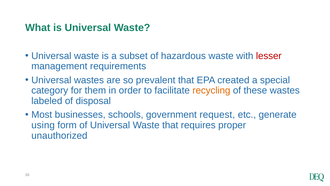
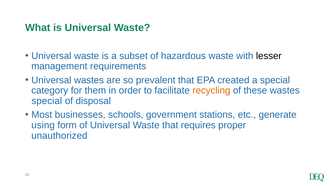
lesser colour: red -> black (269, 56)
labeled: labeled -> special (47, 101)
request: request -> stations (217, 115)
